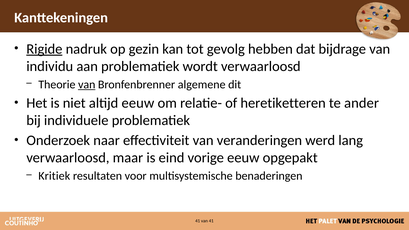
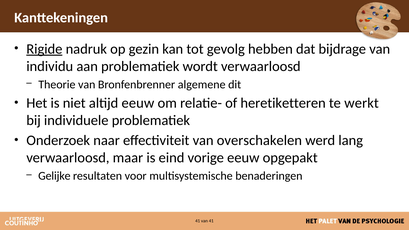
van underline: present -> none (87, 85)
ander: ander -> werkt (362, 103)
veranderingen: veranderingen -> overschakelen (259, 140)
Kritiek: Kritiek -> Gelijke (54, 176)
